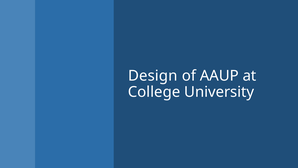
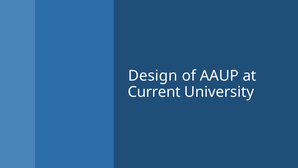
College: College -> Current (154, 92)
